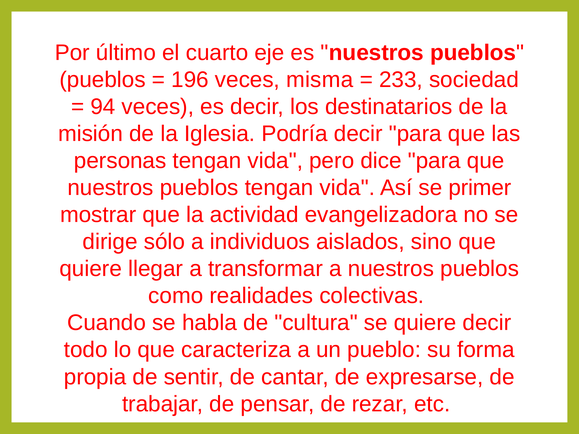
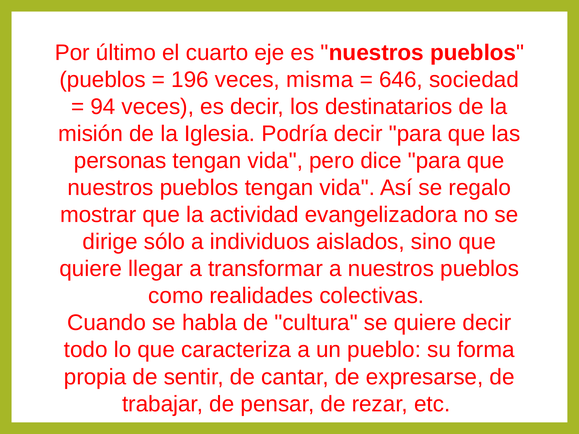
233: 233 -> 646 (401, 80)
primer: primer -> regalo (480, 188)
